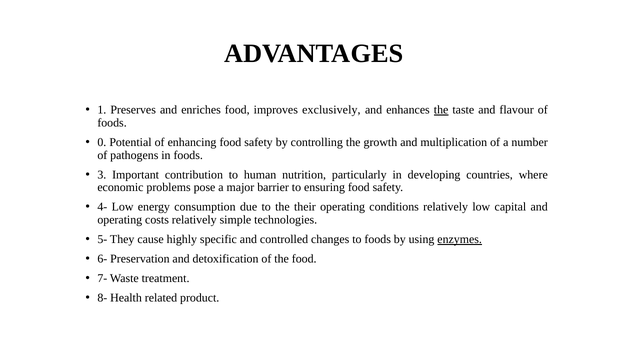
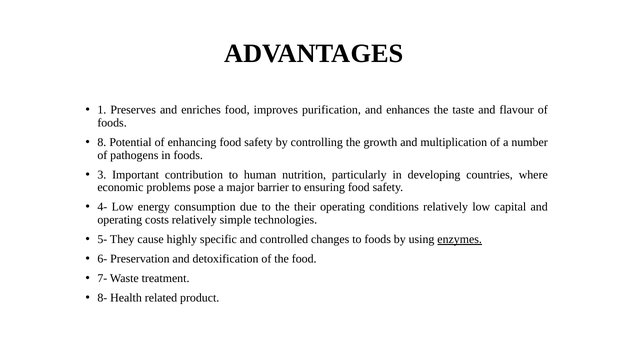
exclusively: exclusively -> purification (331, 110)
the underline: present -> none (441, 110)
0: 0 -> 8 (102, 142)
